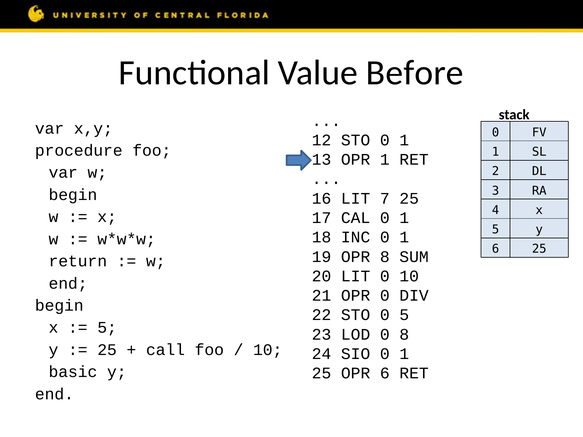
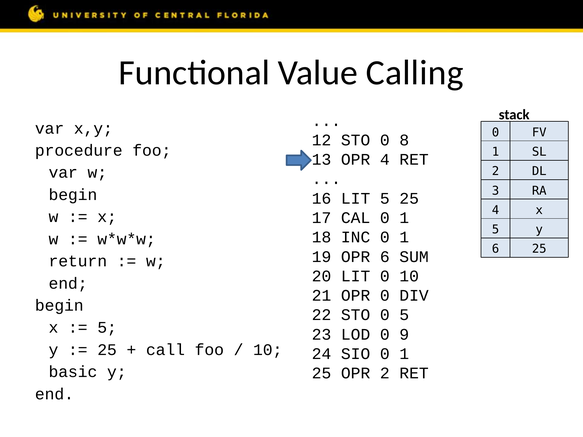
Before: Before -> Calling (415, 73)
STO 0 1: 1 -> 8 (404, 140)
OPR 1: 1 -> 4 (385, 160)
LIT 7: 7 -> 5 (385, 198)
OPR 8: 8 -> 6 (385, 257)
0 8: 8 -> 9 (404, 335)
OPR 6: 6 -> 2 (385, 373)
